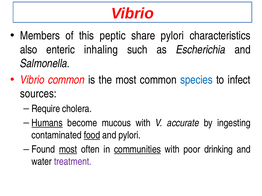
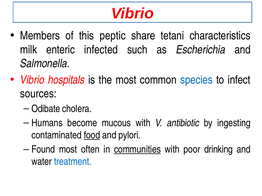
share pylori: pylori -> tetani (172, 36)
also: also -> milk (29, 50)
inhaling: inhaling -> infected (101, 50)
Vibrio common: common -> hospitals (66, 80)
Require: Require -> Odibate (46, 109)
Humans underline: present -> none (47, 123)
accurate: accurate -> antibiotic (183, 123)
most underline: present -> none (68, 150)
treatment colour: purple -> blue (73, 162)
